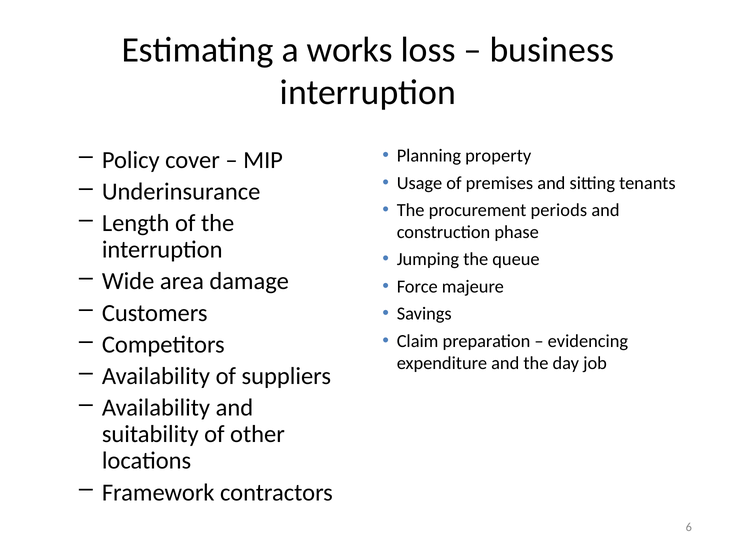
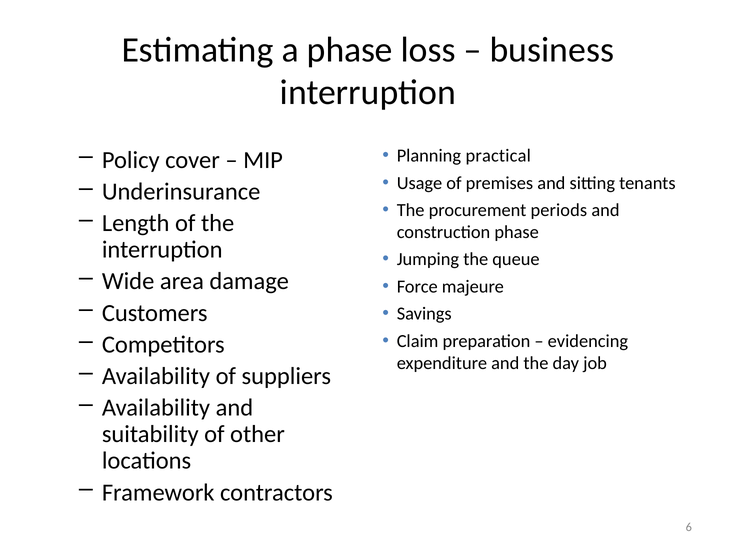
a works: works -> phase (350, 50)
property: property -> practical (498, 156)
